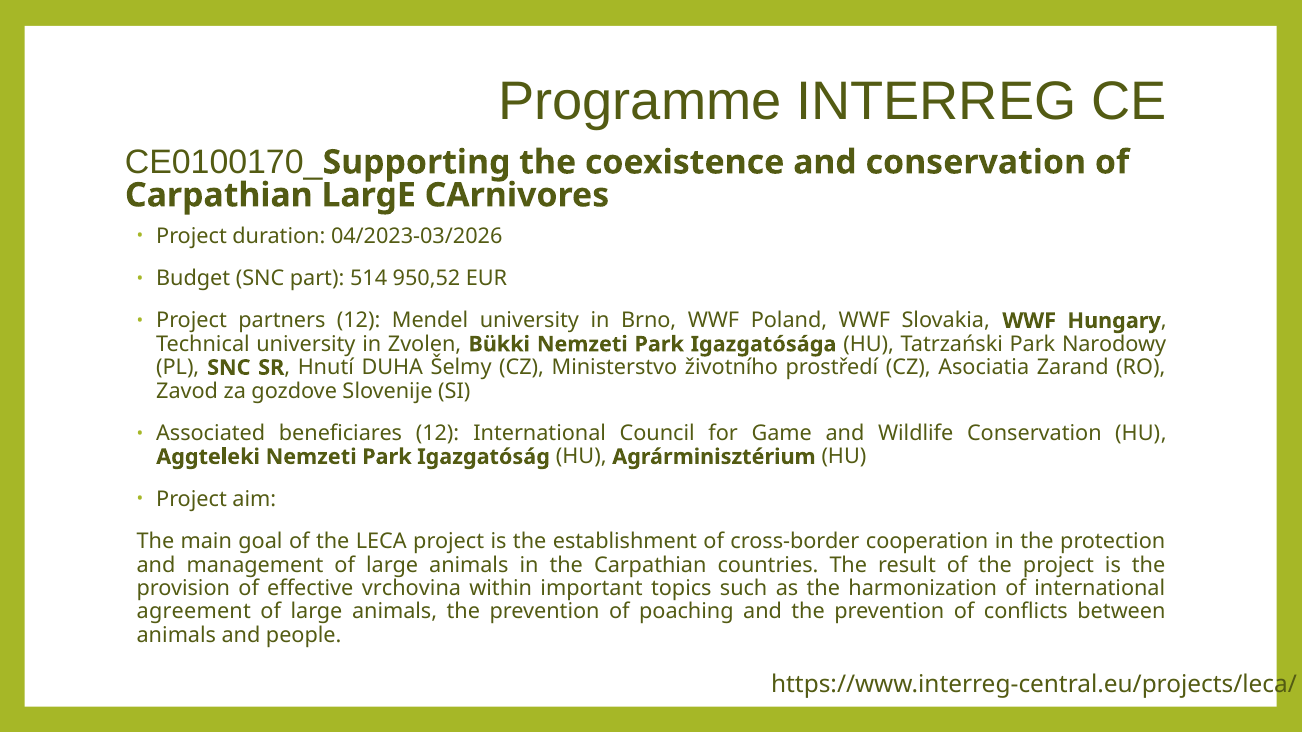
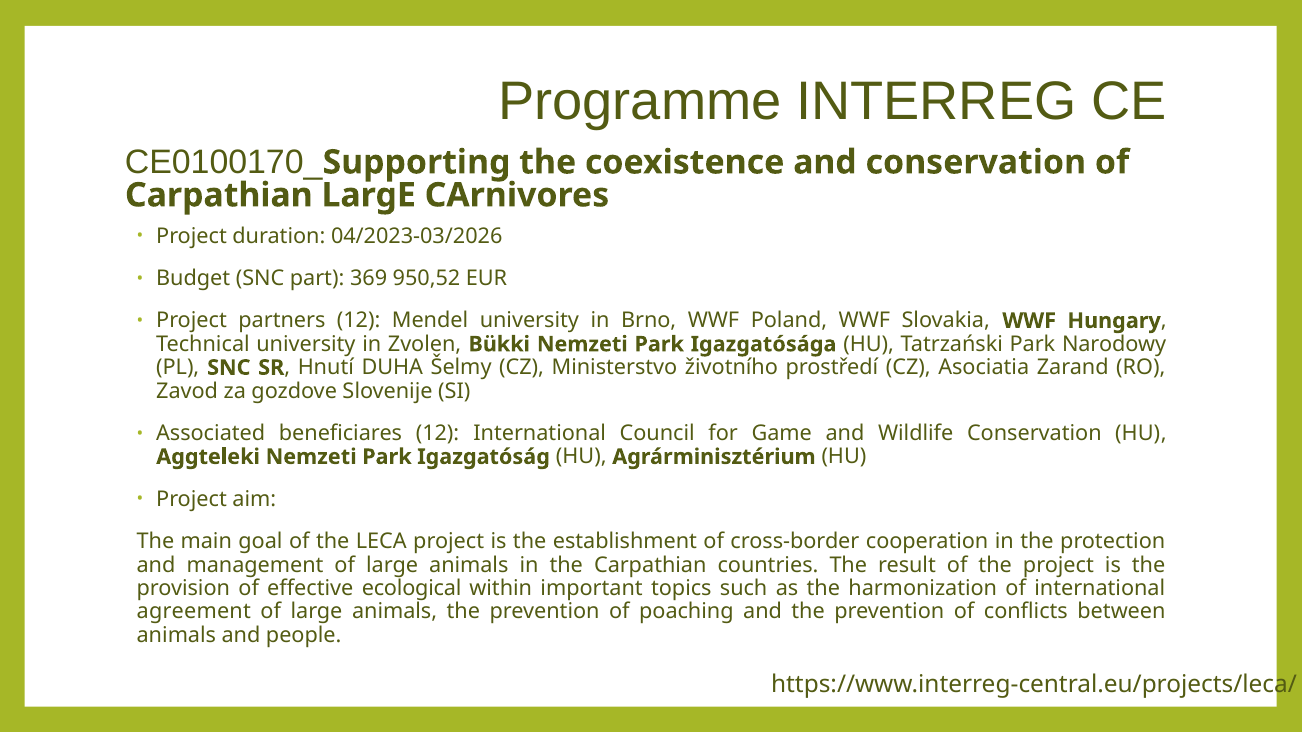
514: 514 -> 369 (369, 279)
vrchovina: vrchovina -> ecological (412, 589)
